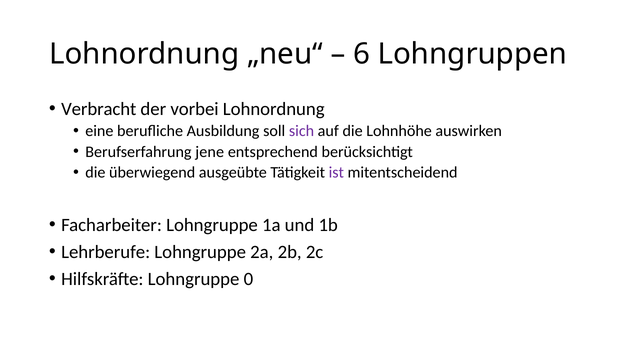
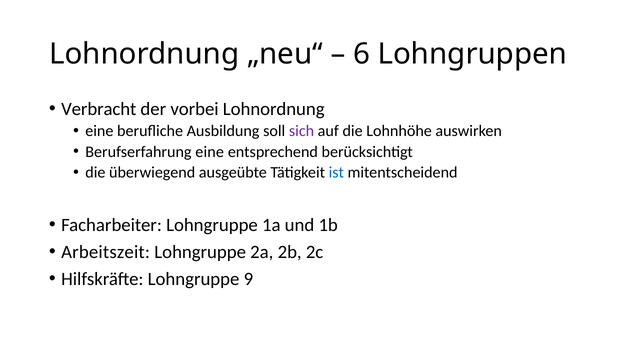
Berufserfahrung jene: jene -> eine (210, 152)
ist colour: purple -> blue (336, 173)
Lehrberufe: Lehrberufe -> Arbeitszeit (106, 252)
0: 0 -> 9 (248, 279)
